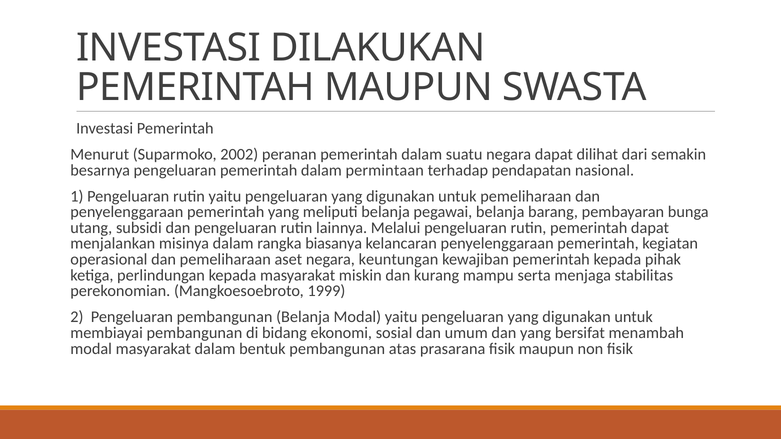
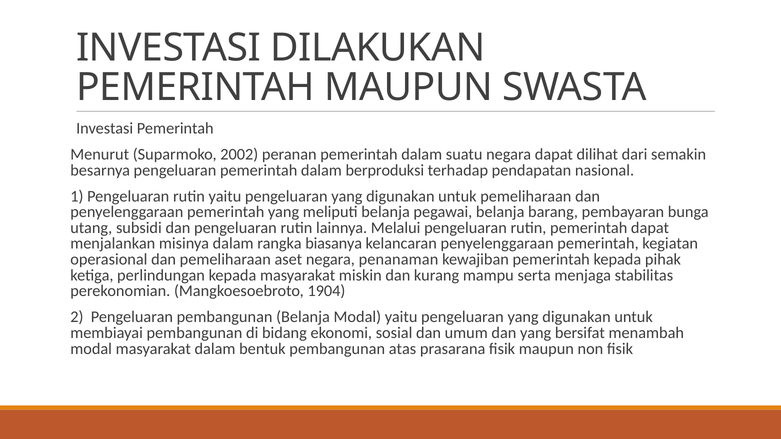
permintaan: permintaan -> berproduksi (385, 170)
keuntungan: keuntungan -> penanaman (398, 260)
1999: 1999 -> 1904 (326, 291)
